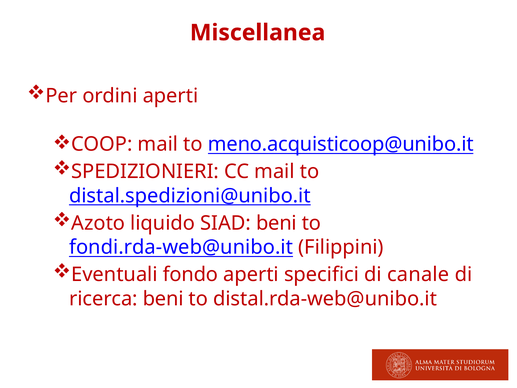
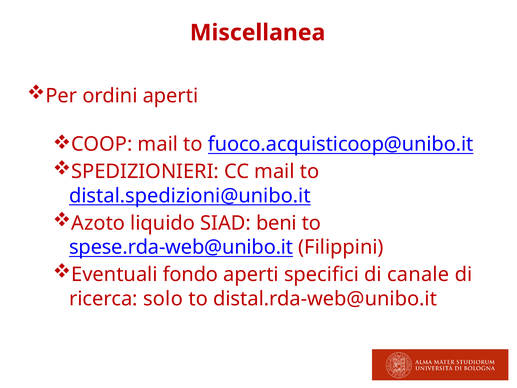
meno.acquisticoop@unibo.it: meno.acquisticoop@unibo.it -> fuoco.acquisticoop@unibo.it (341, 144)
fondi.rda-web@unibo.it: fondi.rda-web@unibo.it -> spese.rda-web@unibo.it (181, 247)
ricerca beni: beni -> solo (163, 299)
